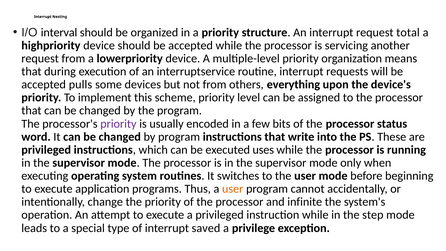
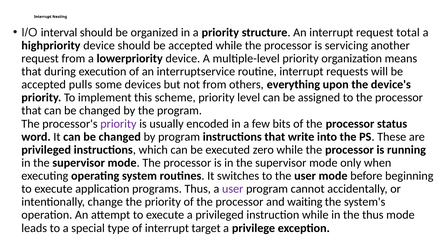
uses: uses -> zero (263, 150)
user colour: orange -> purple (233, 189)
infinite: infinite -> waiting (305, 202)
the step: step -> thus (373, 215)
saved: saved -> target (206, 228)
